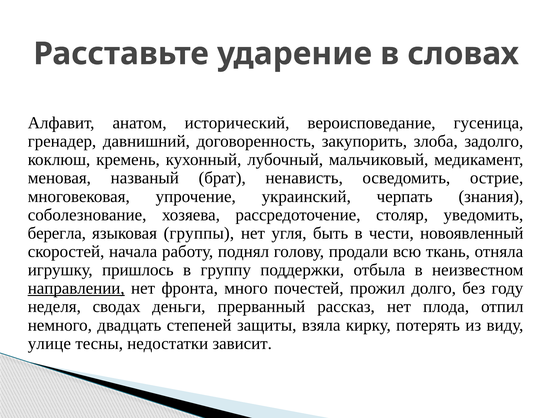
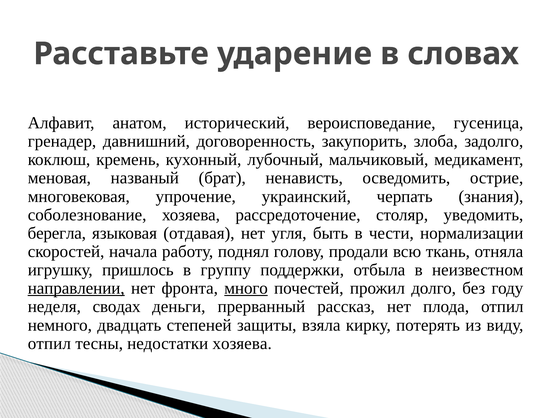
группы: группы -> отдавая (199, 233)
новоявленный: новоявленный -> нормализации (472, 233)
много underline: none -> present (246, 288)
улице: улице -> отпил (49, 343)
недостатки зависит: зависит -> хозяева (242, 343)
